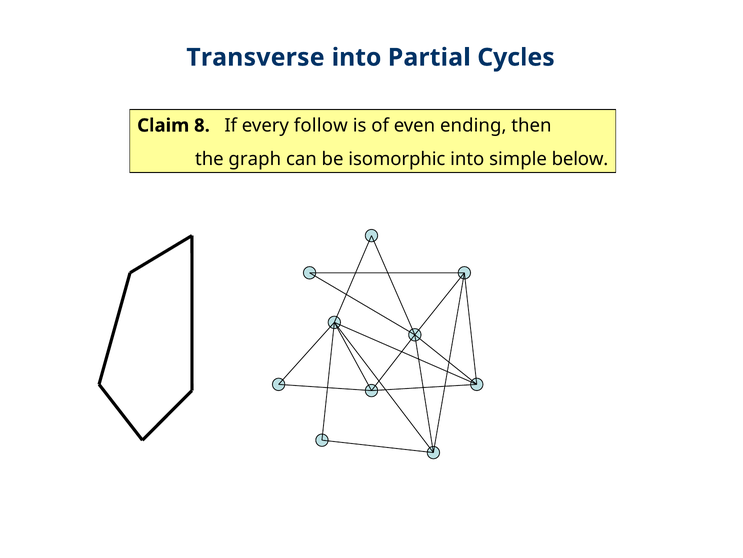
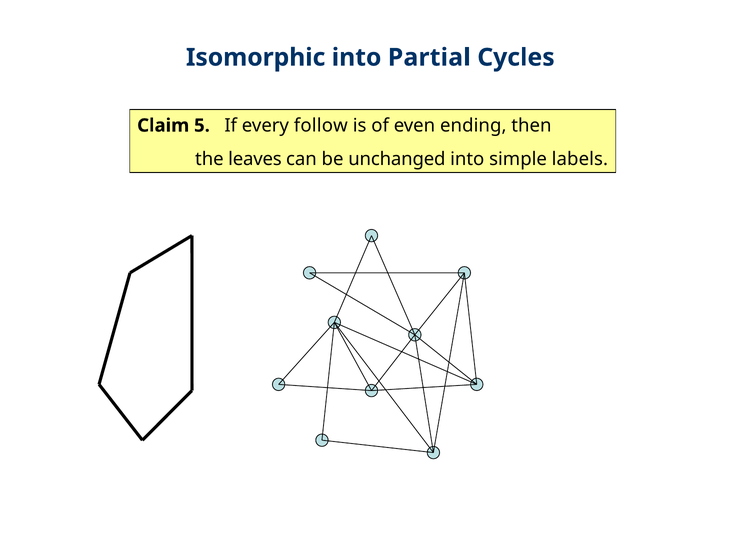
Transverse: Transverse -> Isomorphic (256, 57)
8: 8 -> 5 (202, 125)
graph: graph -> leaves (255, 159)
isomorphic: isomorphic -> unchanged (397, 159)
below: below -> labels (580, 159)
